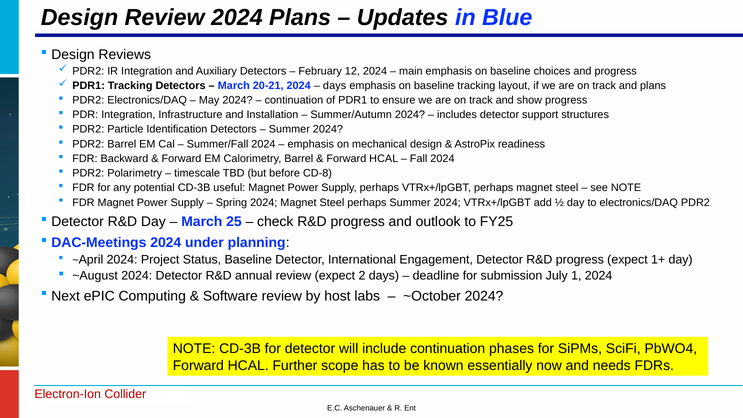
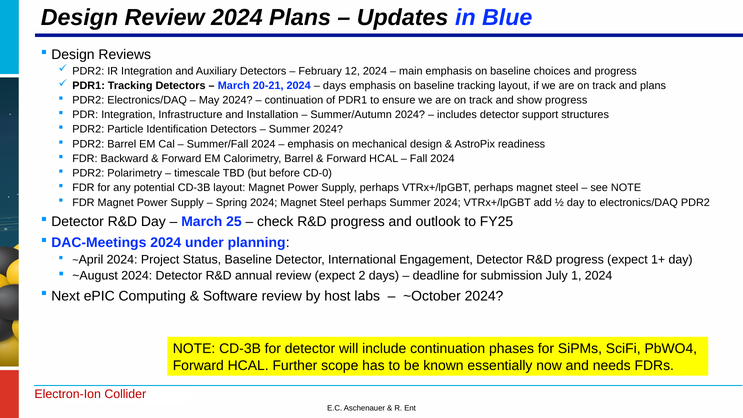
CD-8: CD-8 -> CD-0 (318, 173)
CD-3B useful: useful -> layout (229, 188)
